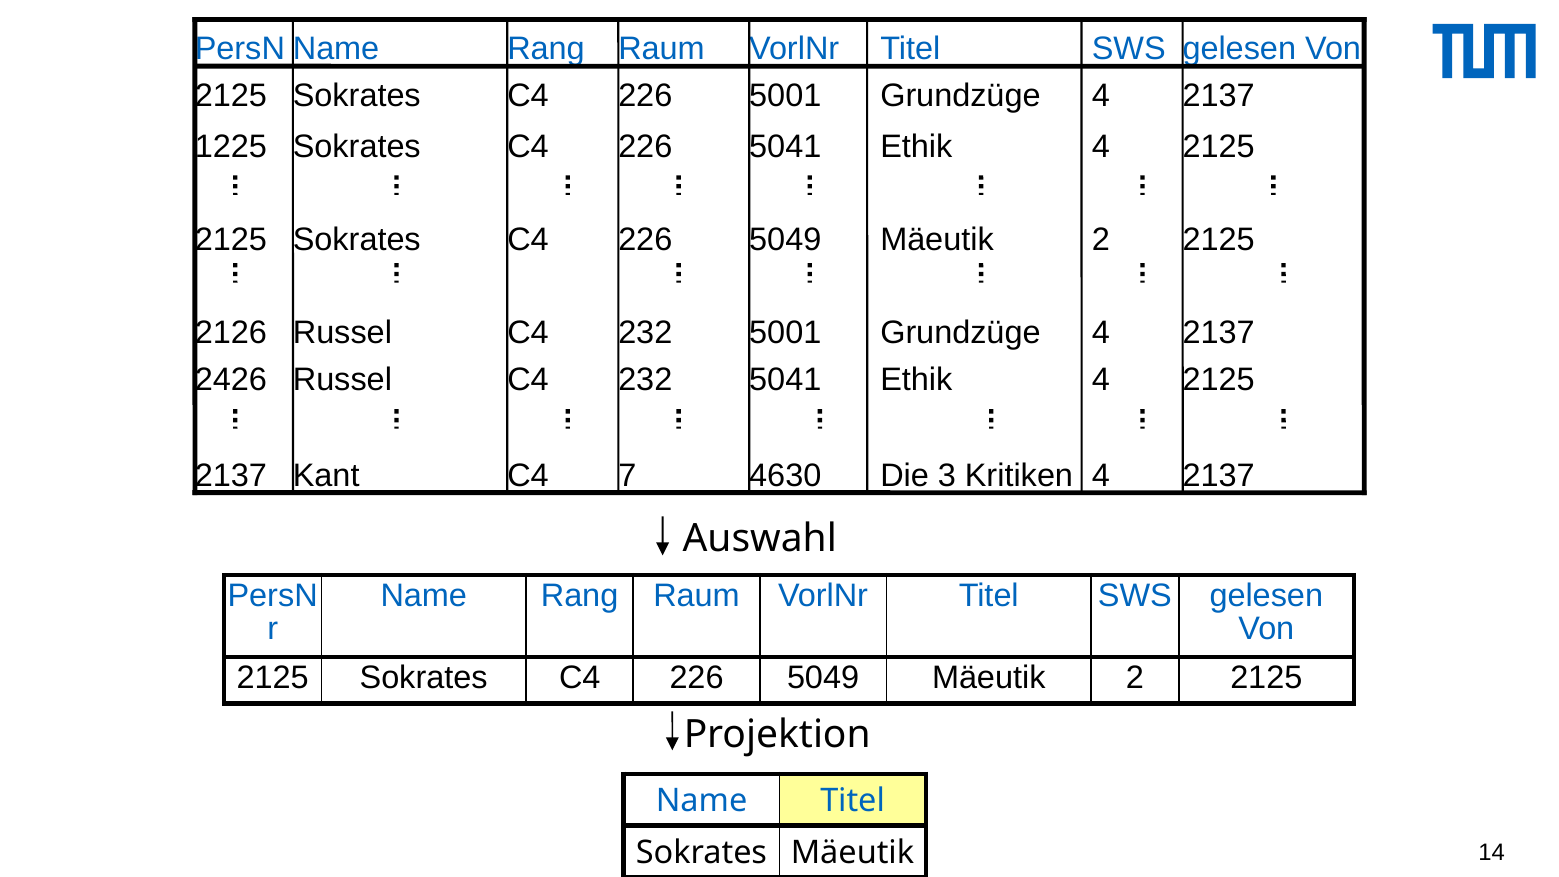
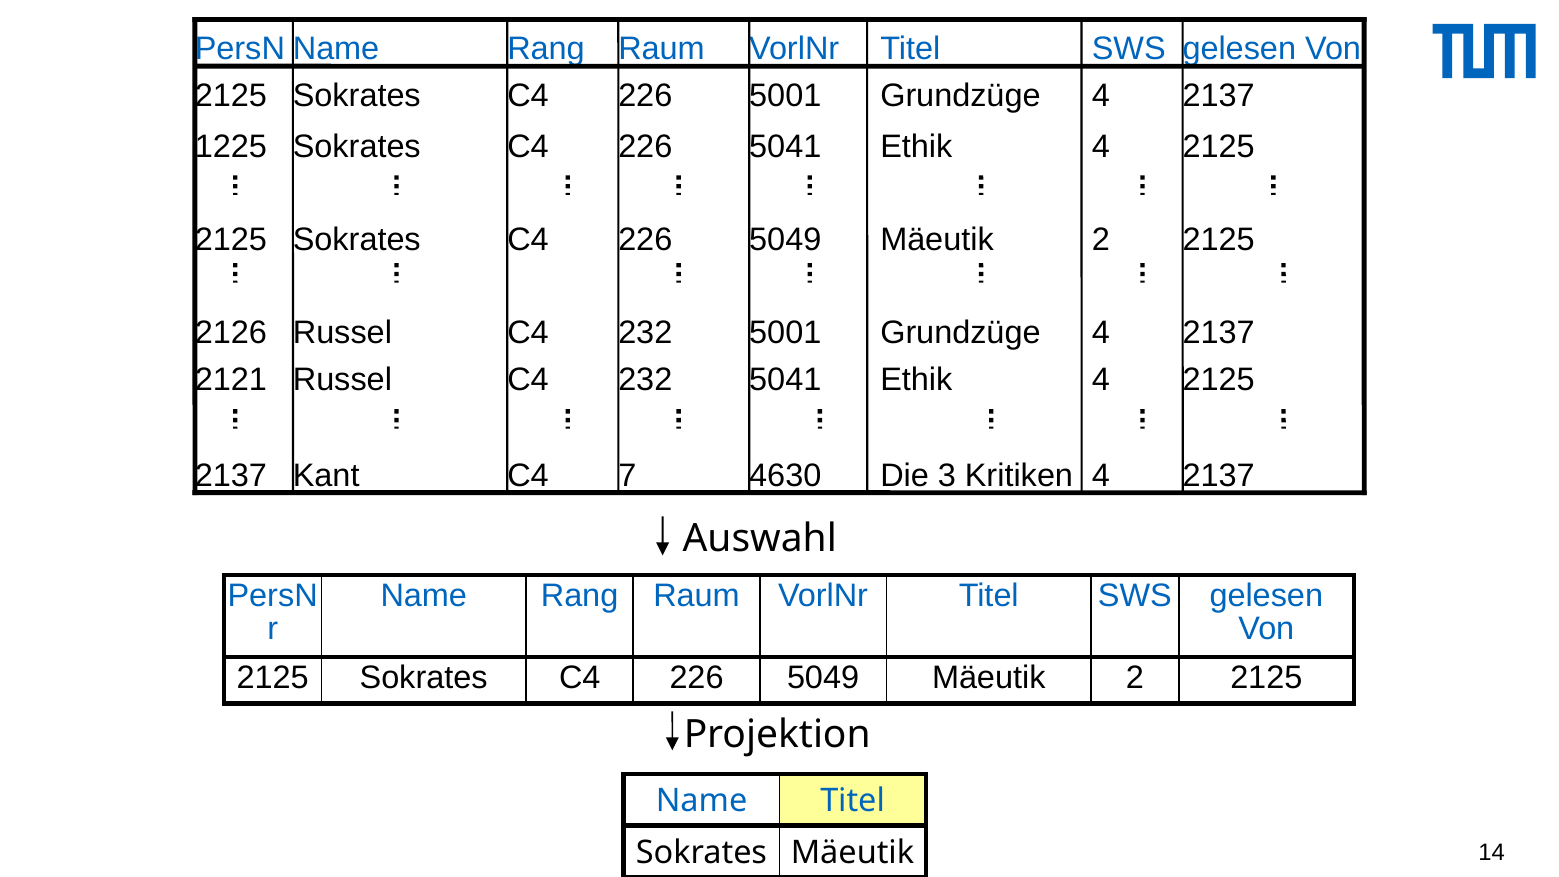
2426: 2426 -> 2121 (231, 380)
